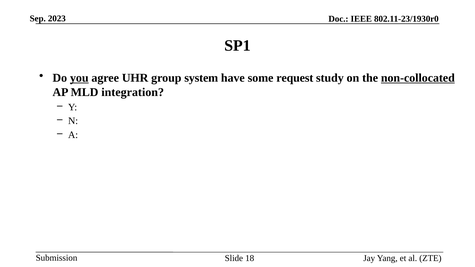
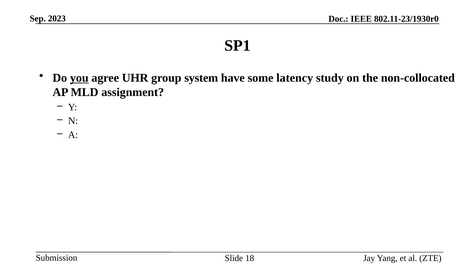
request: request -> latency (295, 78)
non-collocated underline: present -> none (418, 78)
integration: integration -> assignment (133, 92)
